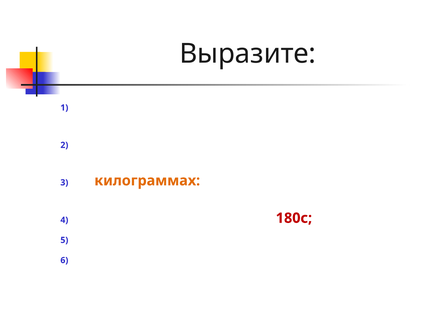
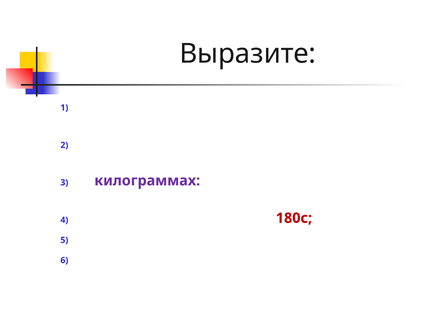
килограммах colour: orange -> purple (147, 181)
